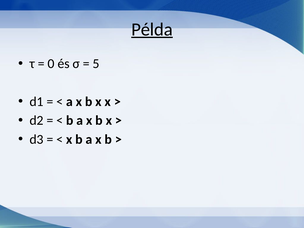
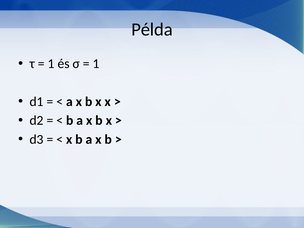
Példa underline: present -> none (152, 29)
0: 0 -> 1 (51, 64)
5: 5 -> 1 (96, 64)
